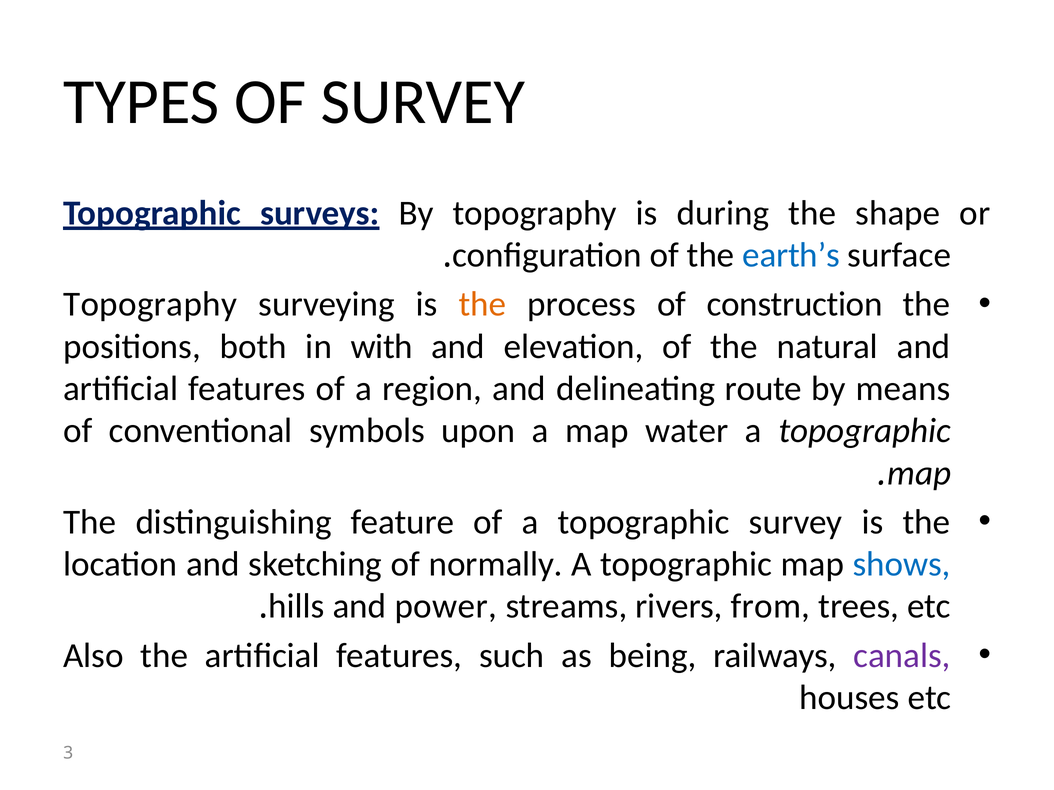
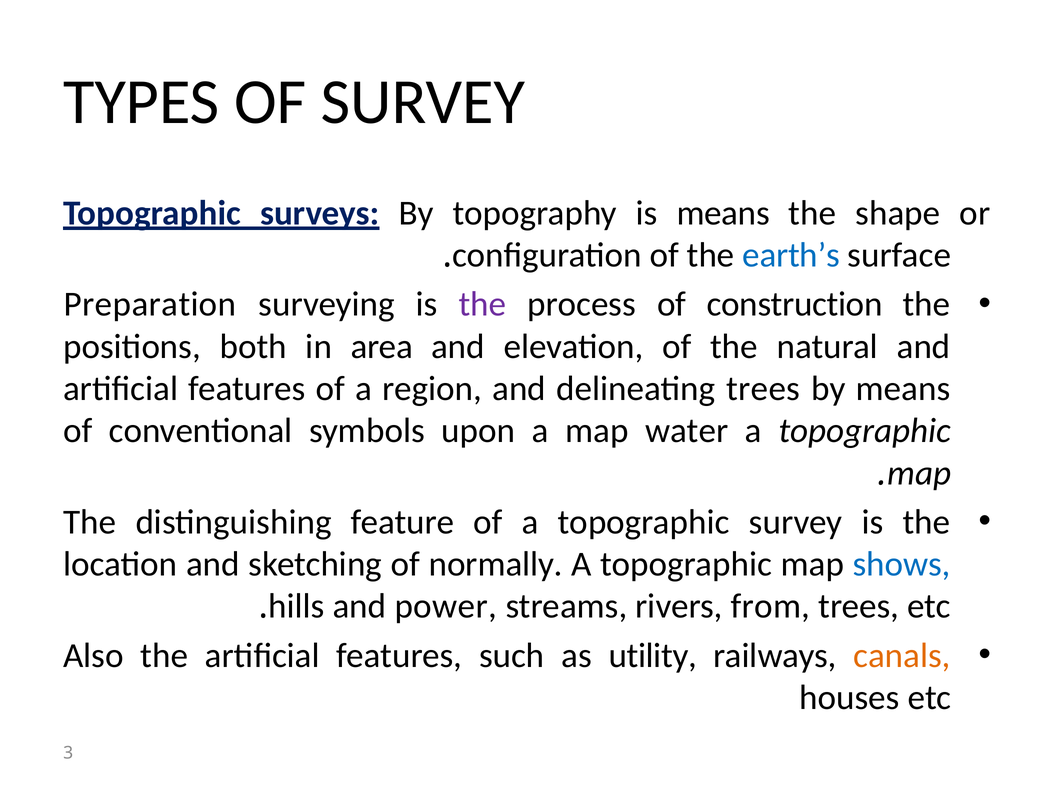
is during: during -> means (723, 213)
Topography: Topography -> Preparation (150, 305)
the colour: orange -> purple (483, 305)
with: with -> area (382, 347)
delineating route: route -> trees (763, 389)
being: being -> utility (653, 656)
canals colour: purple -> orange (902, 656)
